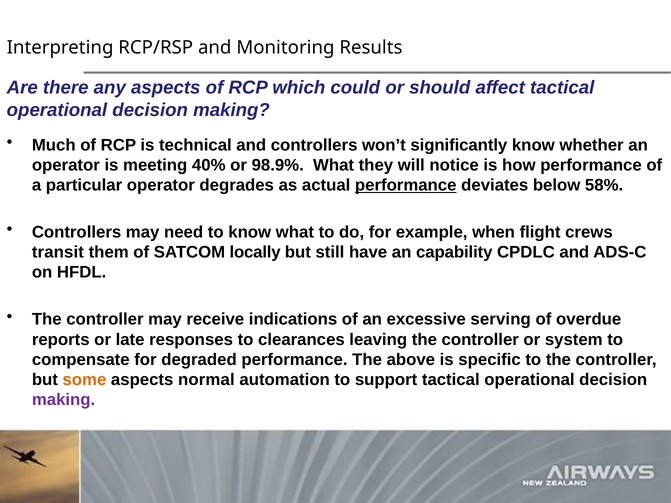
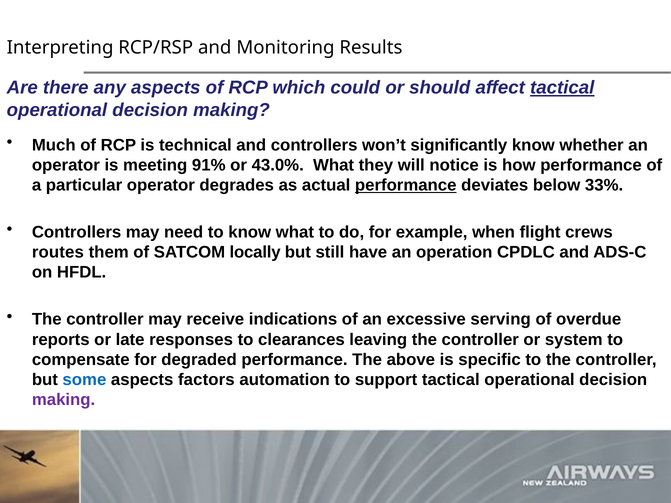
tactical underline: none -> present (562, 88)
40%: 40% -> 91% (209, 165)
98.9%: 98.9% -> 43.0% (278, 165)
58%: 58% -> 33% (604, 185)
transit: transit -> routes (58, 252)
capability: capability -> operation (454, 252)
some colour: orange -> blue (84, 380)
normal: normal -> factors (206, 380)
